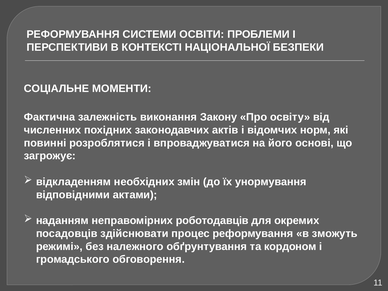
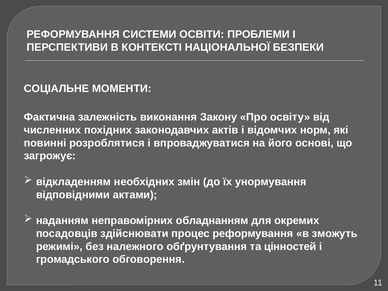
роботодавців: роботодавців -> обладнанням (212, 221)
кордоном: кордоном -> цінностей (290, 246)
